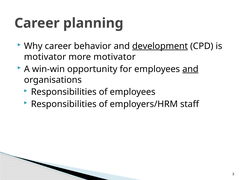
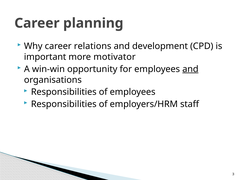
behavior: behavior -> relations (93, 46)
development underline: present -> none (160, 46)
motivator: motivator -> important (45, 57)
